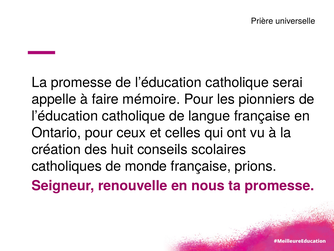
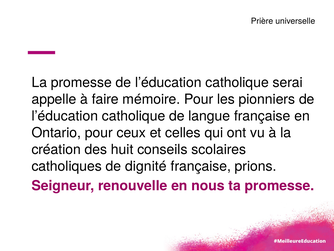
monde: monde -> dignité (146, 166)
